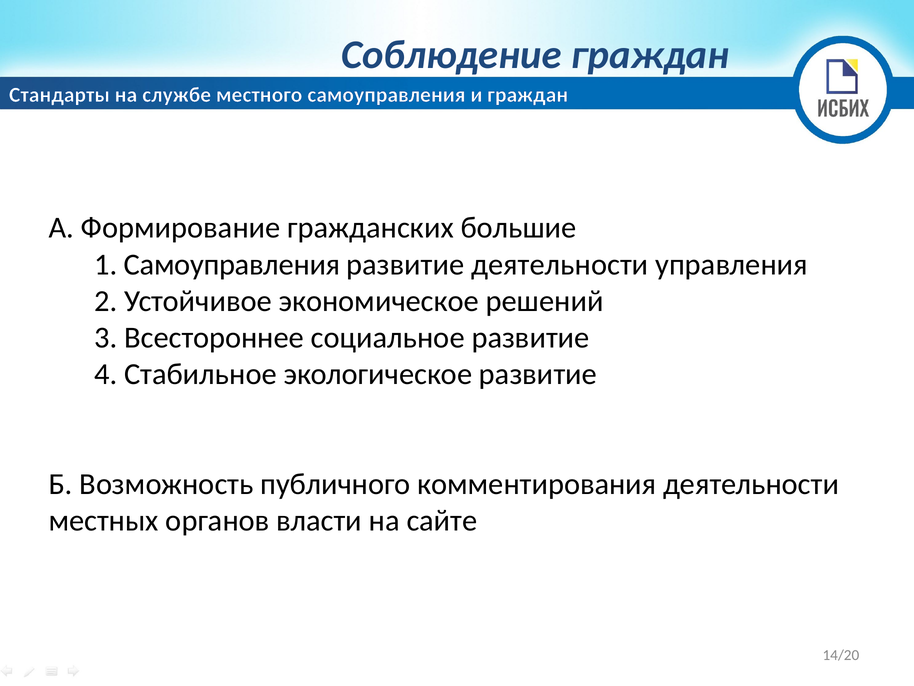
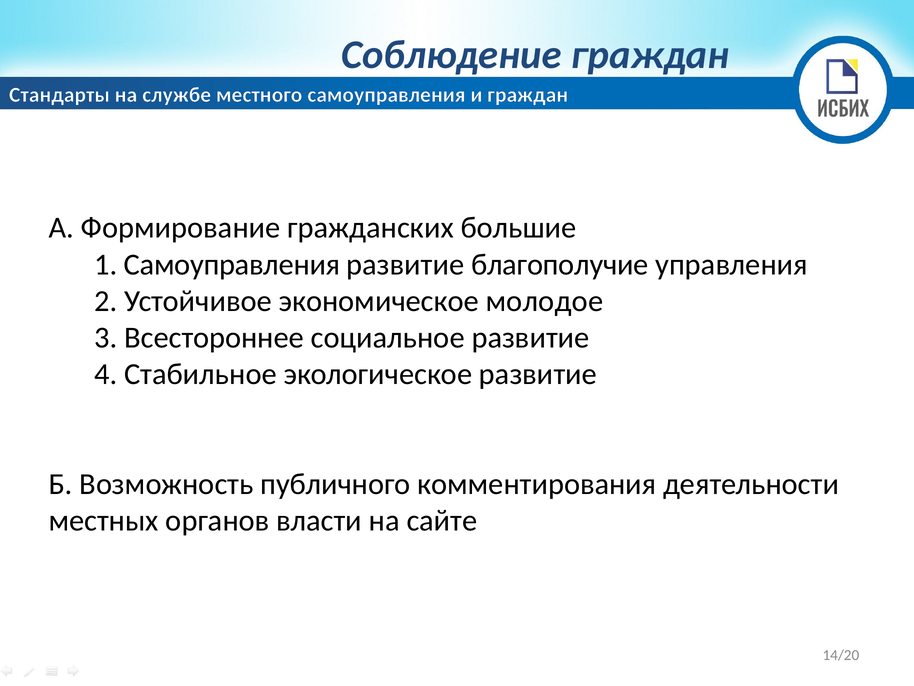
развитие деятельности: деятельности -> благополучие (560, 264)
решений: решений -> молодое (545, 301)
